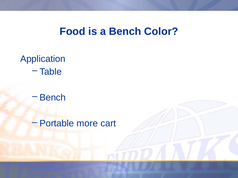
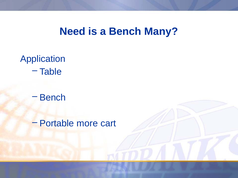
Food: Food -> Need (72, 31)
Color: Color -> Many (161, 31)
